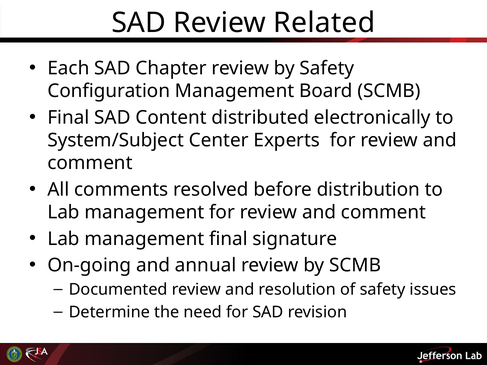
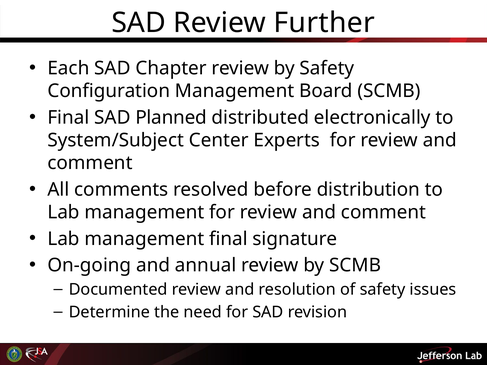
Related: Related -> Further (324, 23)
Content: Content -> Planned (171, 118)
